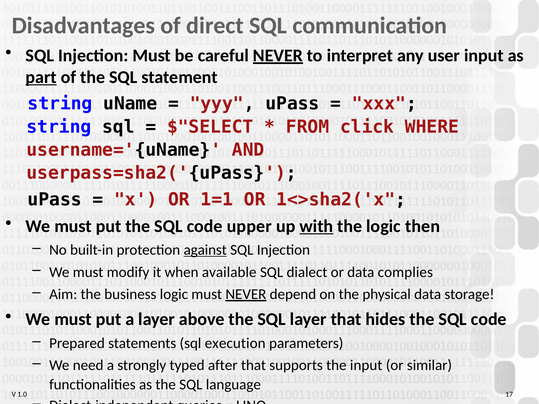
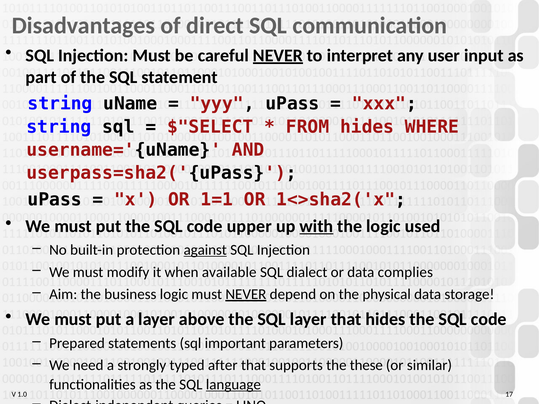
part underline: present -> none (41, 77)
FROM click: click -> hides (367, 127)
then: then -> used (423, 226)
execution: execution -> important (235, 343)
the input: input -> these (366, 366)
language underline: none -> present (233, 385)
